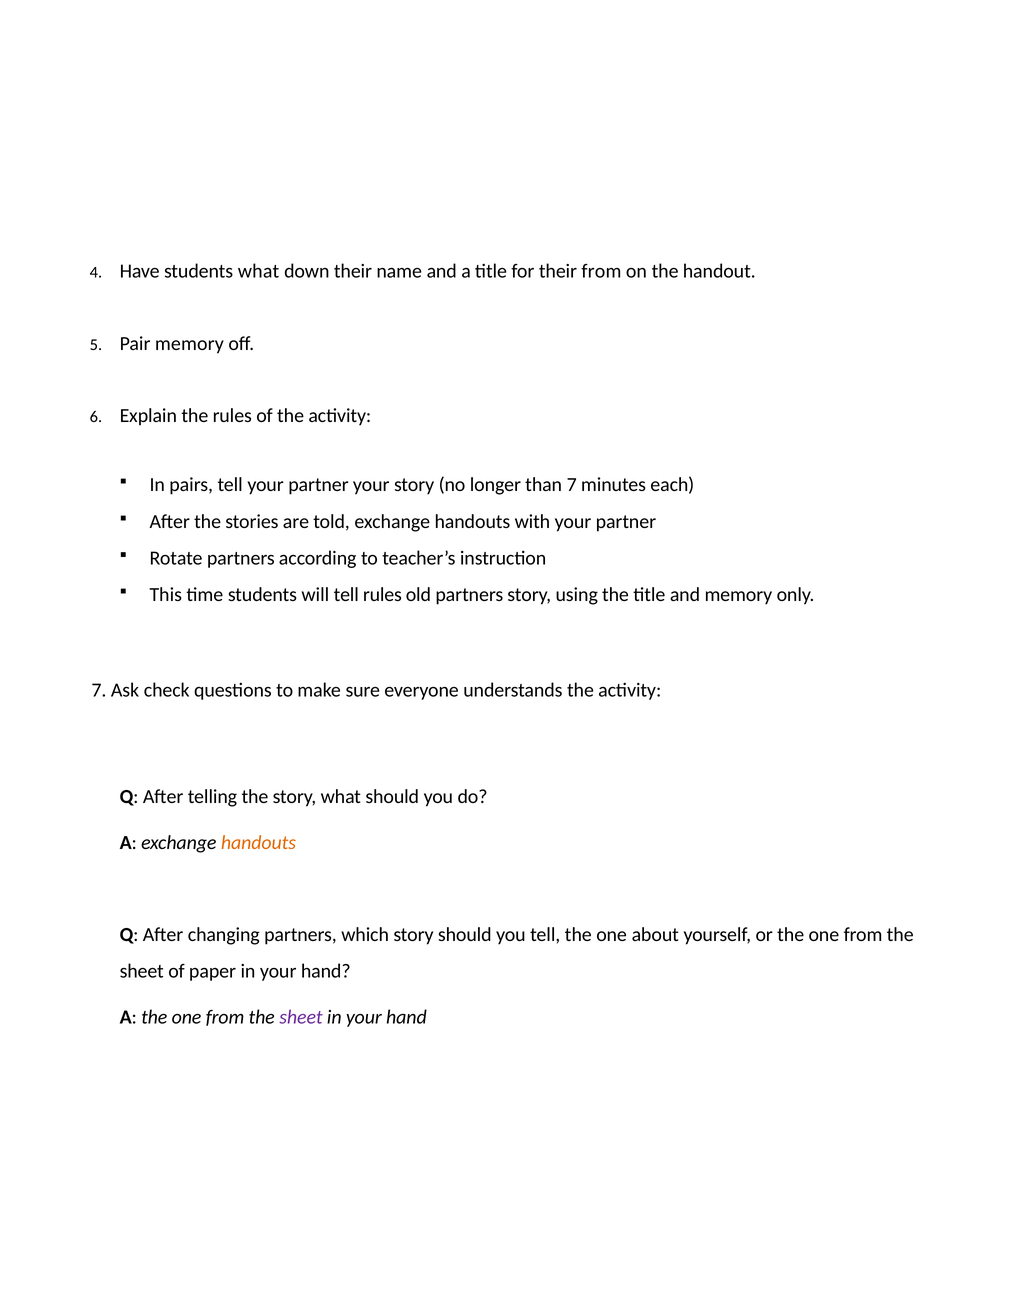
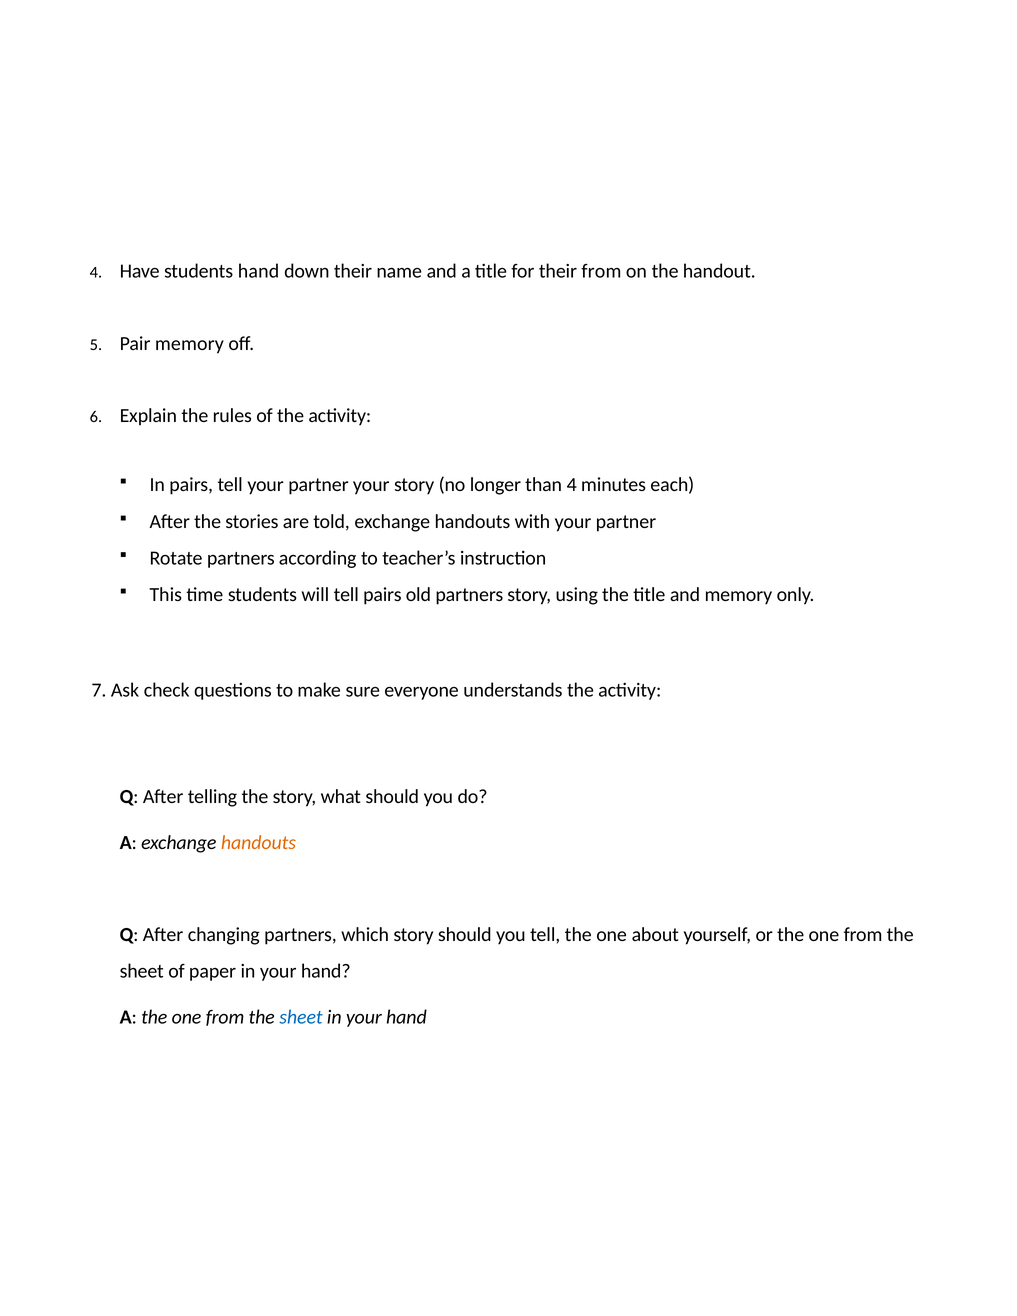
students what: what -> hand (259, 271)
than 7: 7 -> 4 (572, 485)
tell rules: rules -> pairs (382, 595)
sheet colour: purple -> blue (301, 1017)
